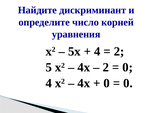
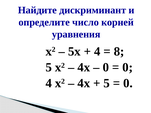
2: 2 -> 8 (119, 52)
2: 2 -> 0 (106, 67)
0: 0 -> 5 (107, 83)
